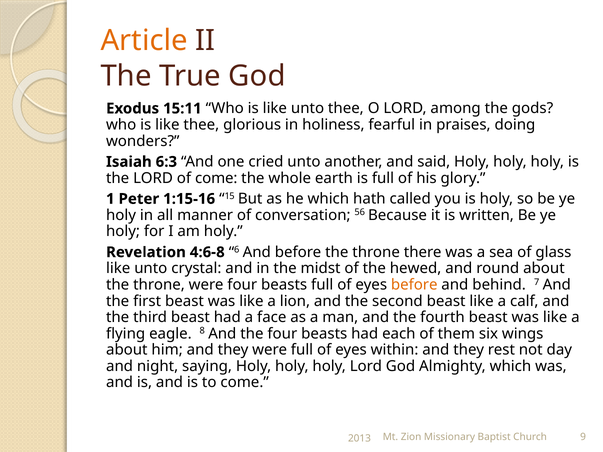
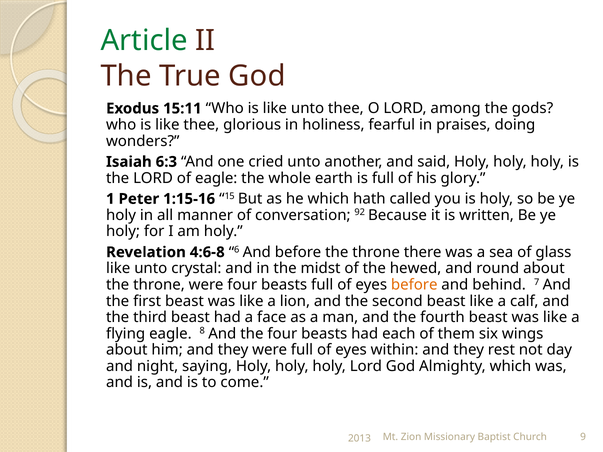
Article colour: orange -> green (144, 41)
of come: come -> eagle (216, 178)
56: 56 -> 92 (360, 213)
